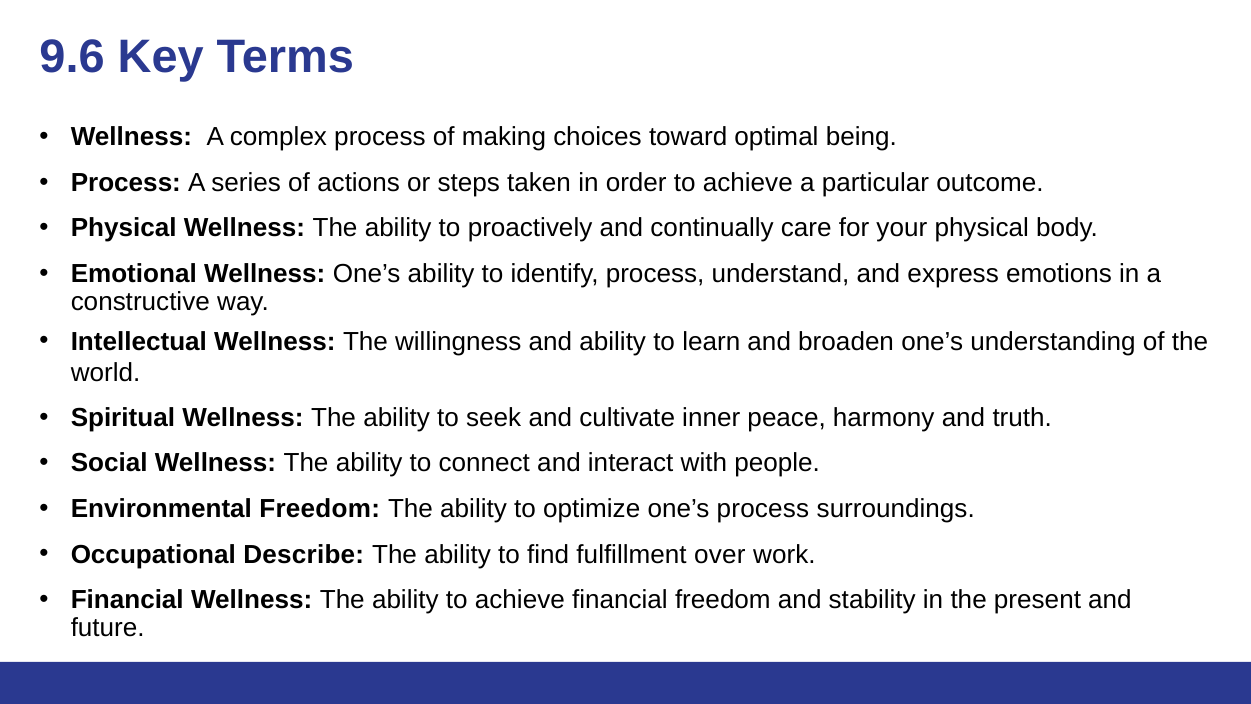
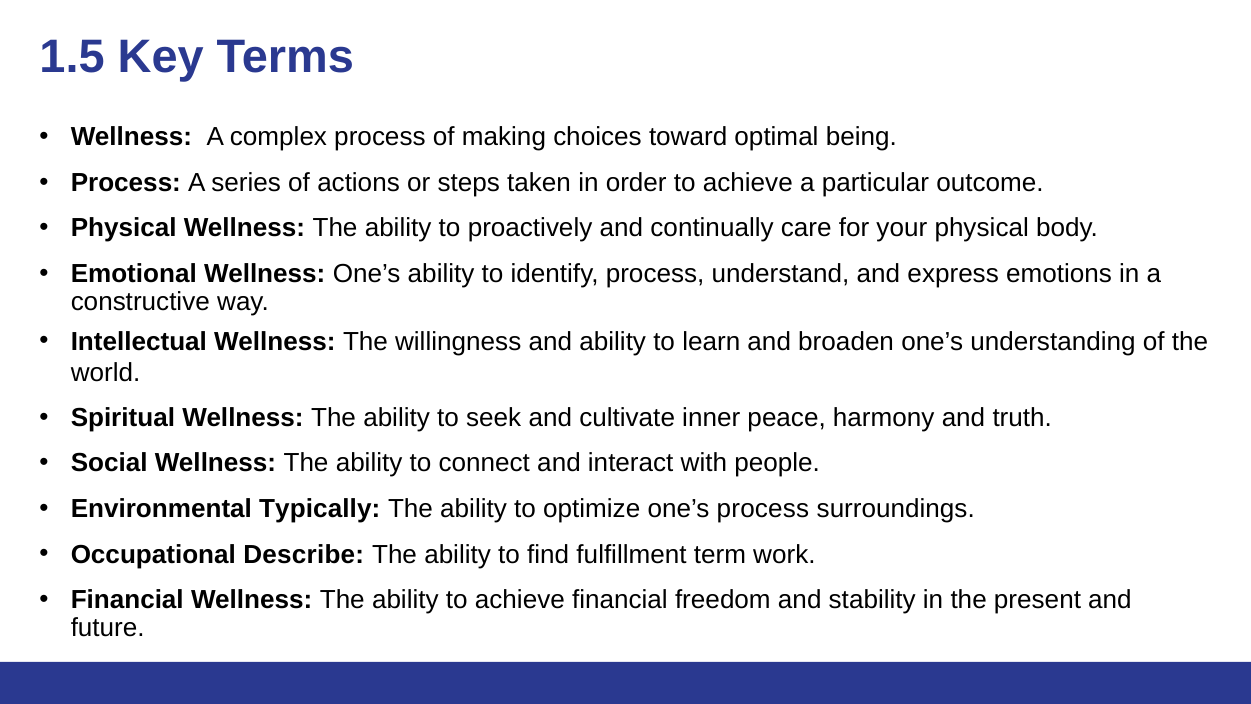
9.6: 9.6 -> 1.5 (72, 57)
Environmental Freedom: Freedom -> Typically (320, 509)
over: over -> term (720, 554)
